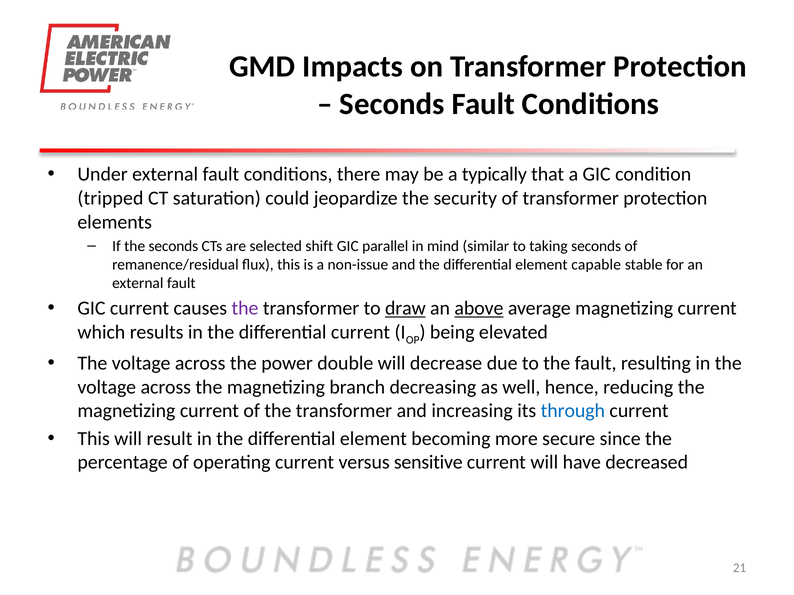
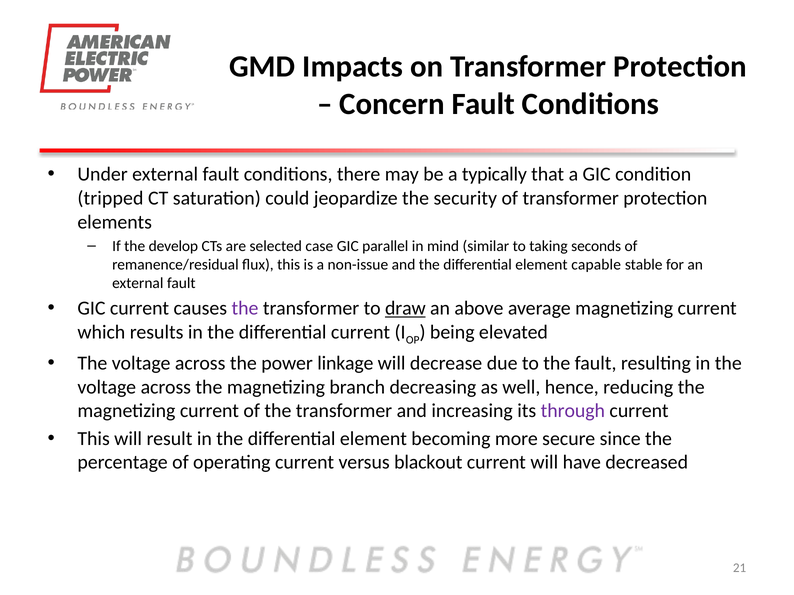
Seconds: Seconds -> Concern (392, 104)
the seconds: seconds -> develop (173, 246)
shift: shift -> case (319, 246)
above underline: present -> none (479, 309)
double: double -> linkage (345, 364)
through colour: blue -> purple (573, 411)
sensitive: sensitive -> blackout (428, 463)
